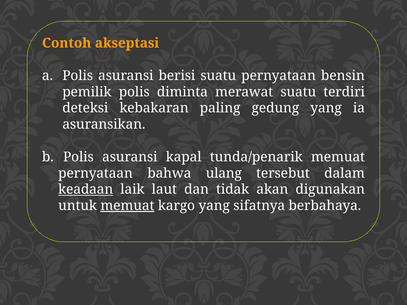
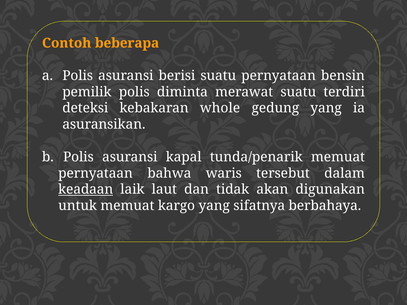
akseptasi: akseptasi -> beberapa (127, 43)
paling: paling -> whole (220, 108)
ulang: ulang -> waris (224, 173)
memuat underline: present -> none (127, 206)
